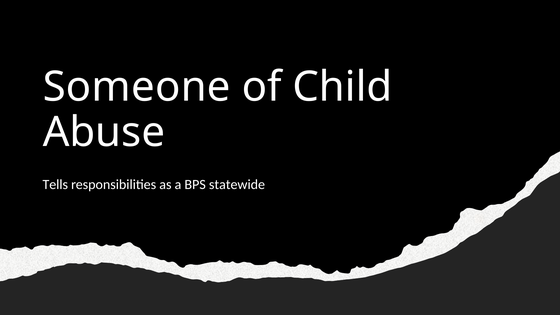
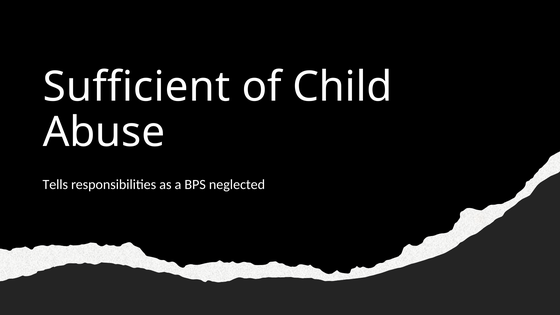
Someone: Someone -> Sufficient (137, 87)
statewide: statewide -> neglected (237, 185)
